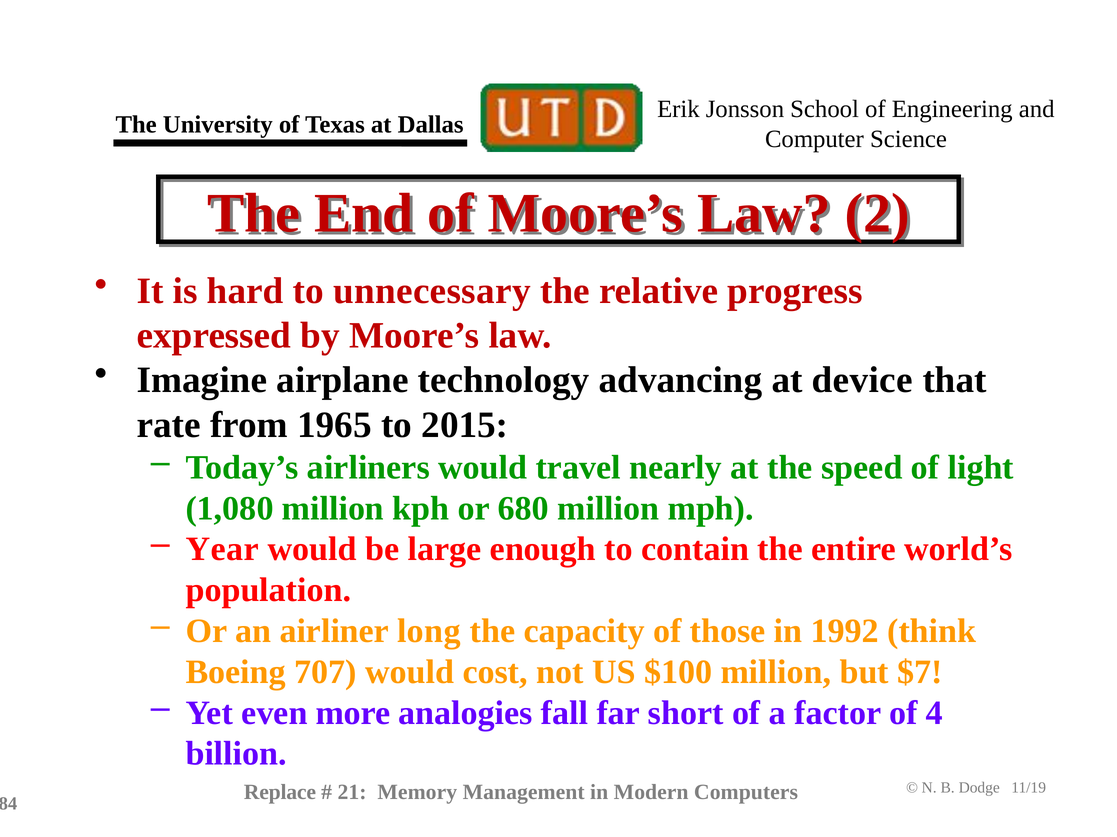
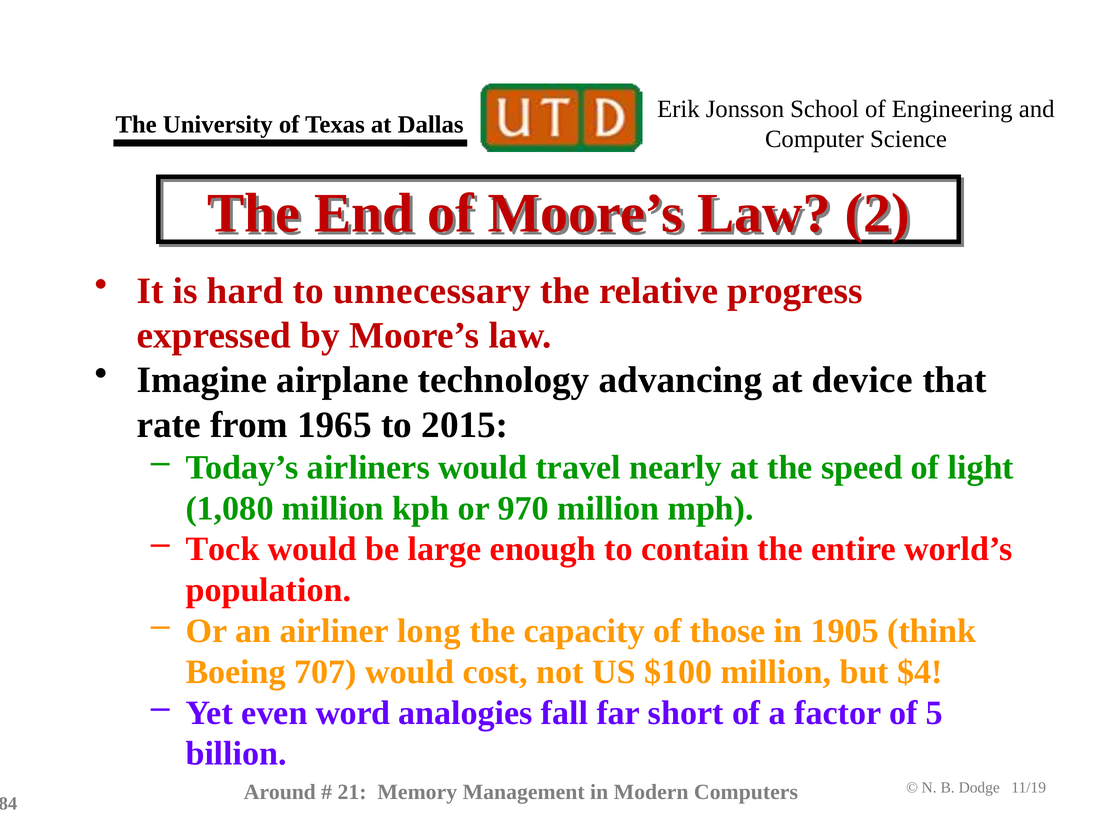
680: 680 -> 970 (523, 509)
Year: Year -> Tock (223, 550)
1992: 1992 -> 1905 (845, 632)
$7: $7 -> $4 (920, 673)
more: more -> word (353, 713)
4: 4 -> 5 (934, 713)
Replace: Replace -> Around (280, 793)
